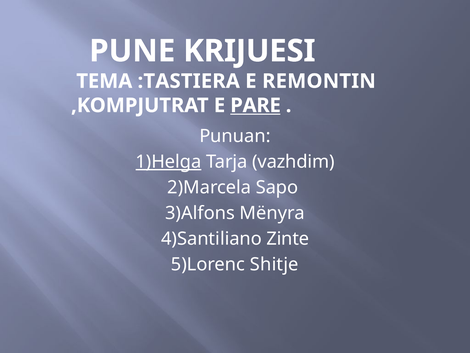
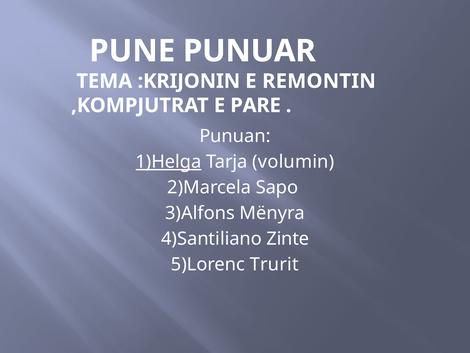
KRIJUESI: KRIJUESI -> PUNUAR (249, 51)
:TASTIERA: :TASTIERA -> :KRIJONIN (189, 81)
PARE underline: present -> none (256, 105)
vazhdim: vazhdim -> volumin (293, 162)
Shitje: Shitje -> Trurit (274, 264)
